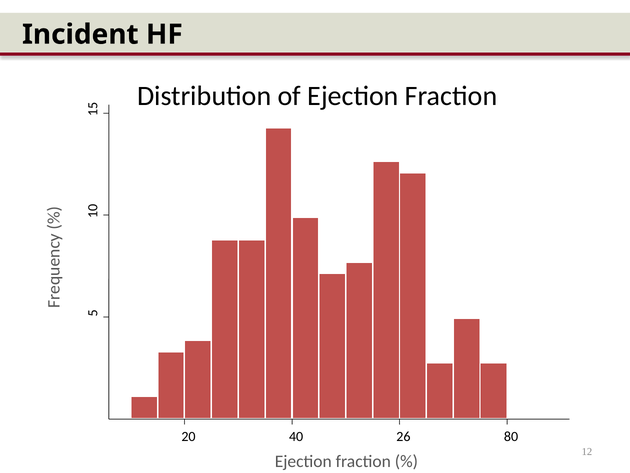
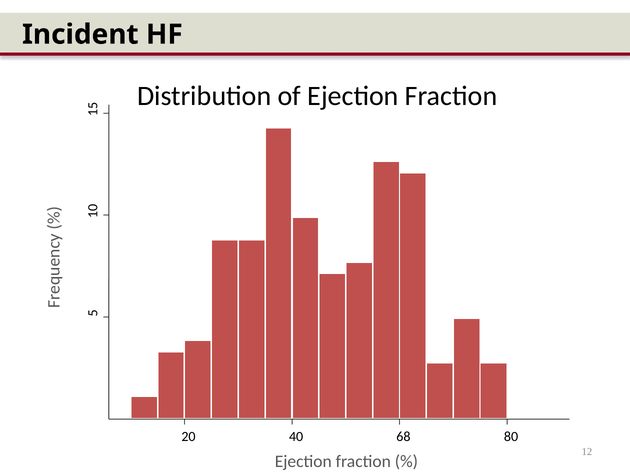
26: 26 -> 68 (403, 436)
